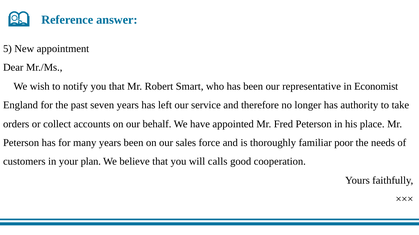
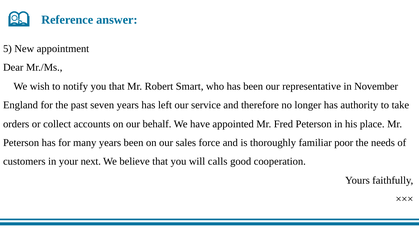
Economist: Economist -> November (376, 87)
plan: plan -> next (91, 162)
